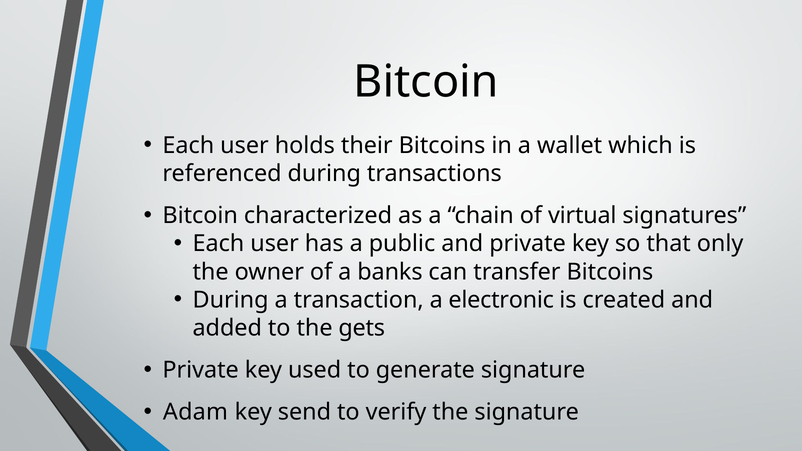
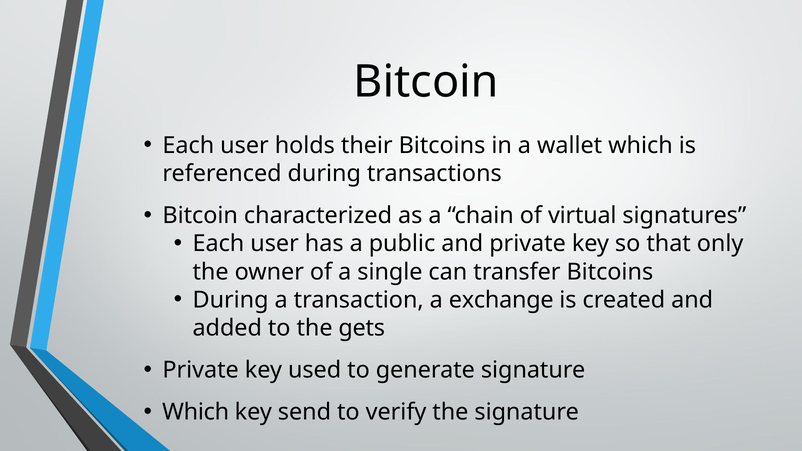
banks: banks -> single (390, 272)
electronic: electronic -> exchange (501, 300)
Adam: Adam -> Which (196, 412)
